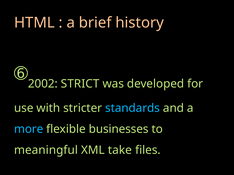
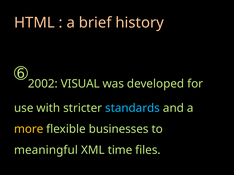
STRICT: STRICT -> VISUAL (80, 84)
more colour: light blue -> yellow (29, 130)
take: take -> time (120, 151)
